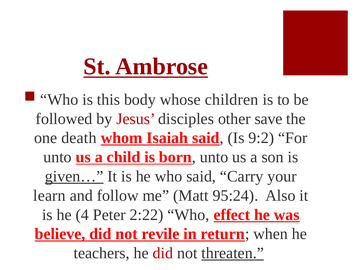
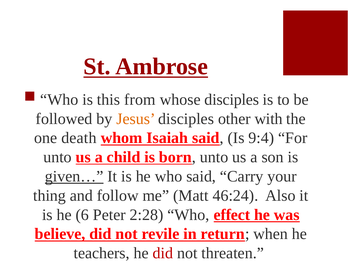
body: body -> from (140, 99)
whose children: children -> disciples (232, 99)
Jesus colour: red -> orange (136, 118)
save: save -> with (269, 118)
9:2: 9:2 -> 9:4 (261, 138)
learn: learn -> thing (50, 195)
95:24: 95:24 -> 46:24 (235, 195)
4: 4 -> 6 (82, 214)
2:22: 2:22 -> 2:28 (147, 214)
threaten underline: present -> none (233, 252)
